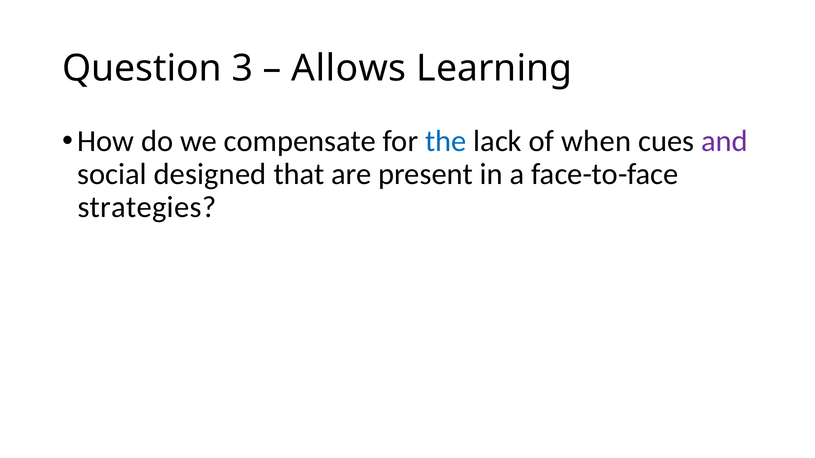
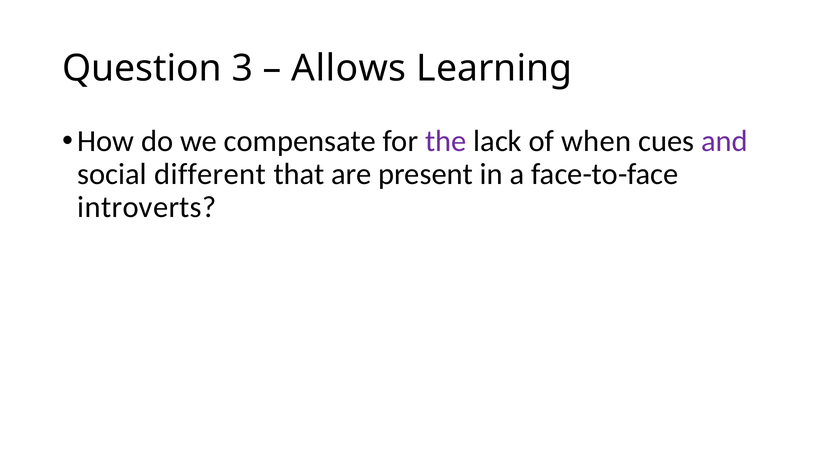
the colour: blue -> purple (446, 141)
designed: designed -> different (210, 174)
strategies: strategies -> introverts (147, 207)
